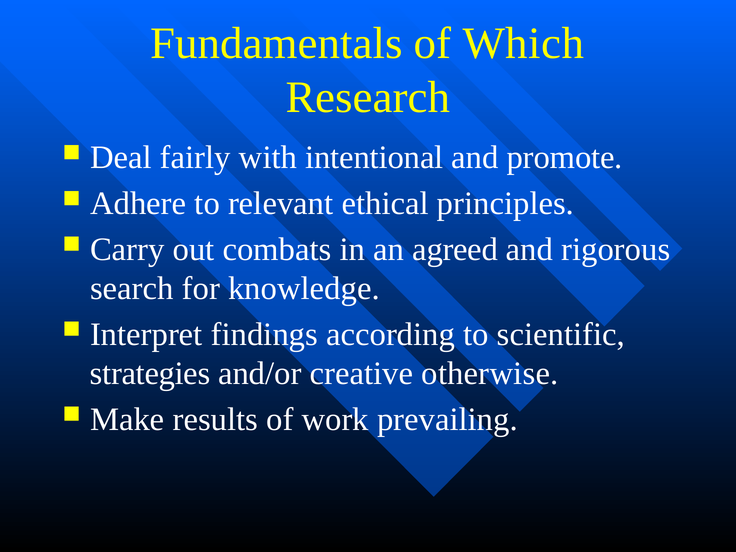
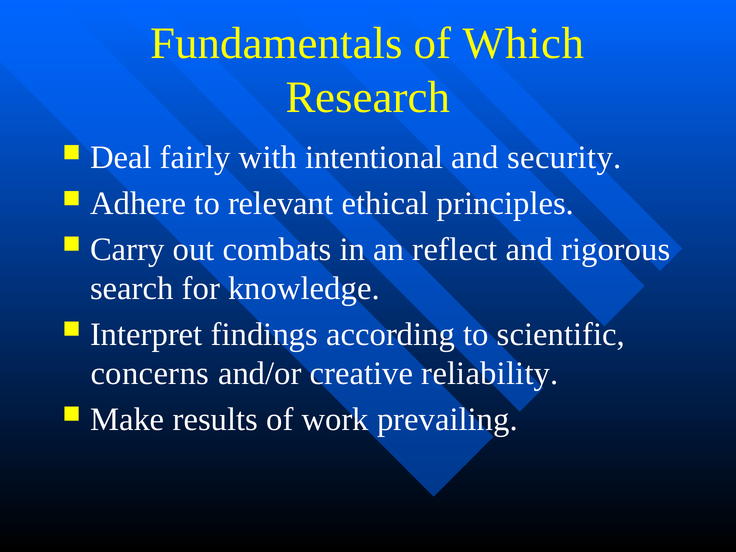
promote: promote -> security (564, 158)
agreed: agreed -> reflect (455, 249)
strategies: strategies -> concerns (150, 374)
otherwise: otherwise -> reliability (490, 374)
